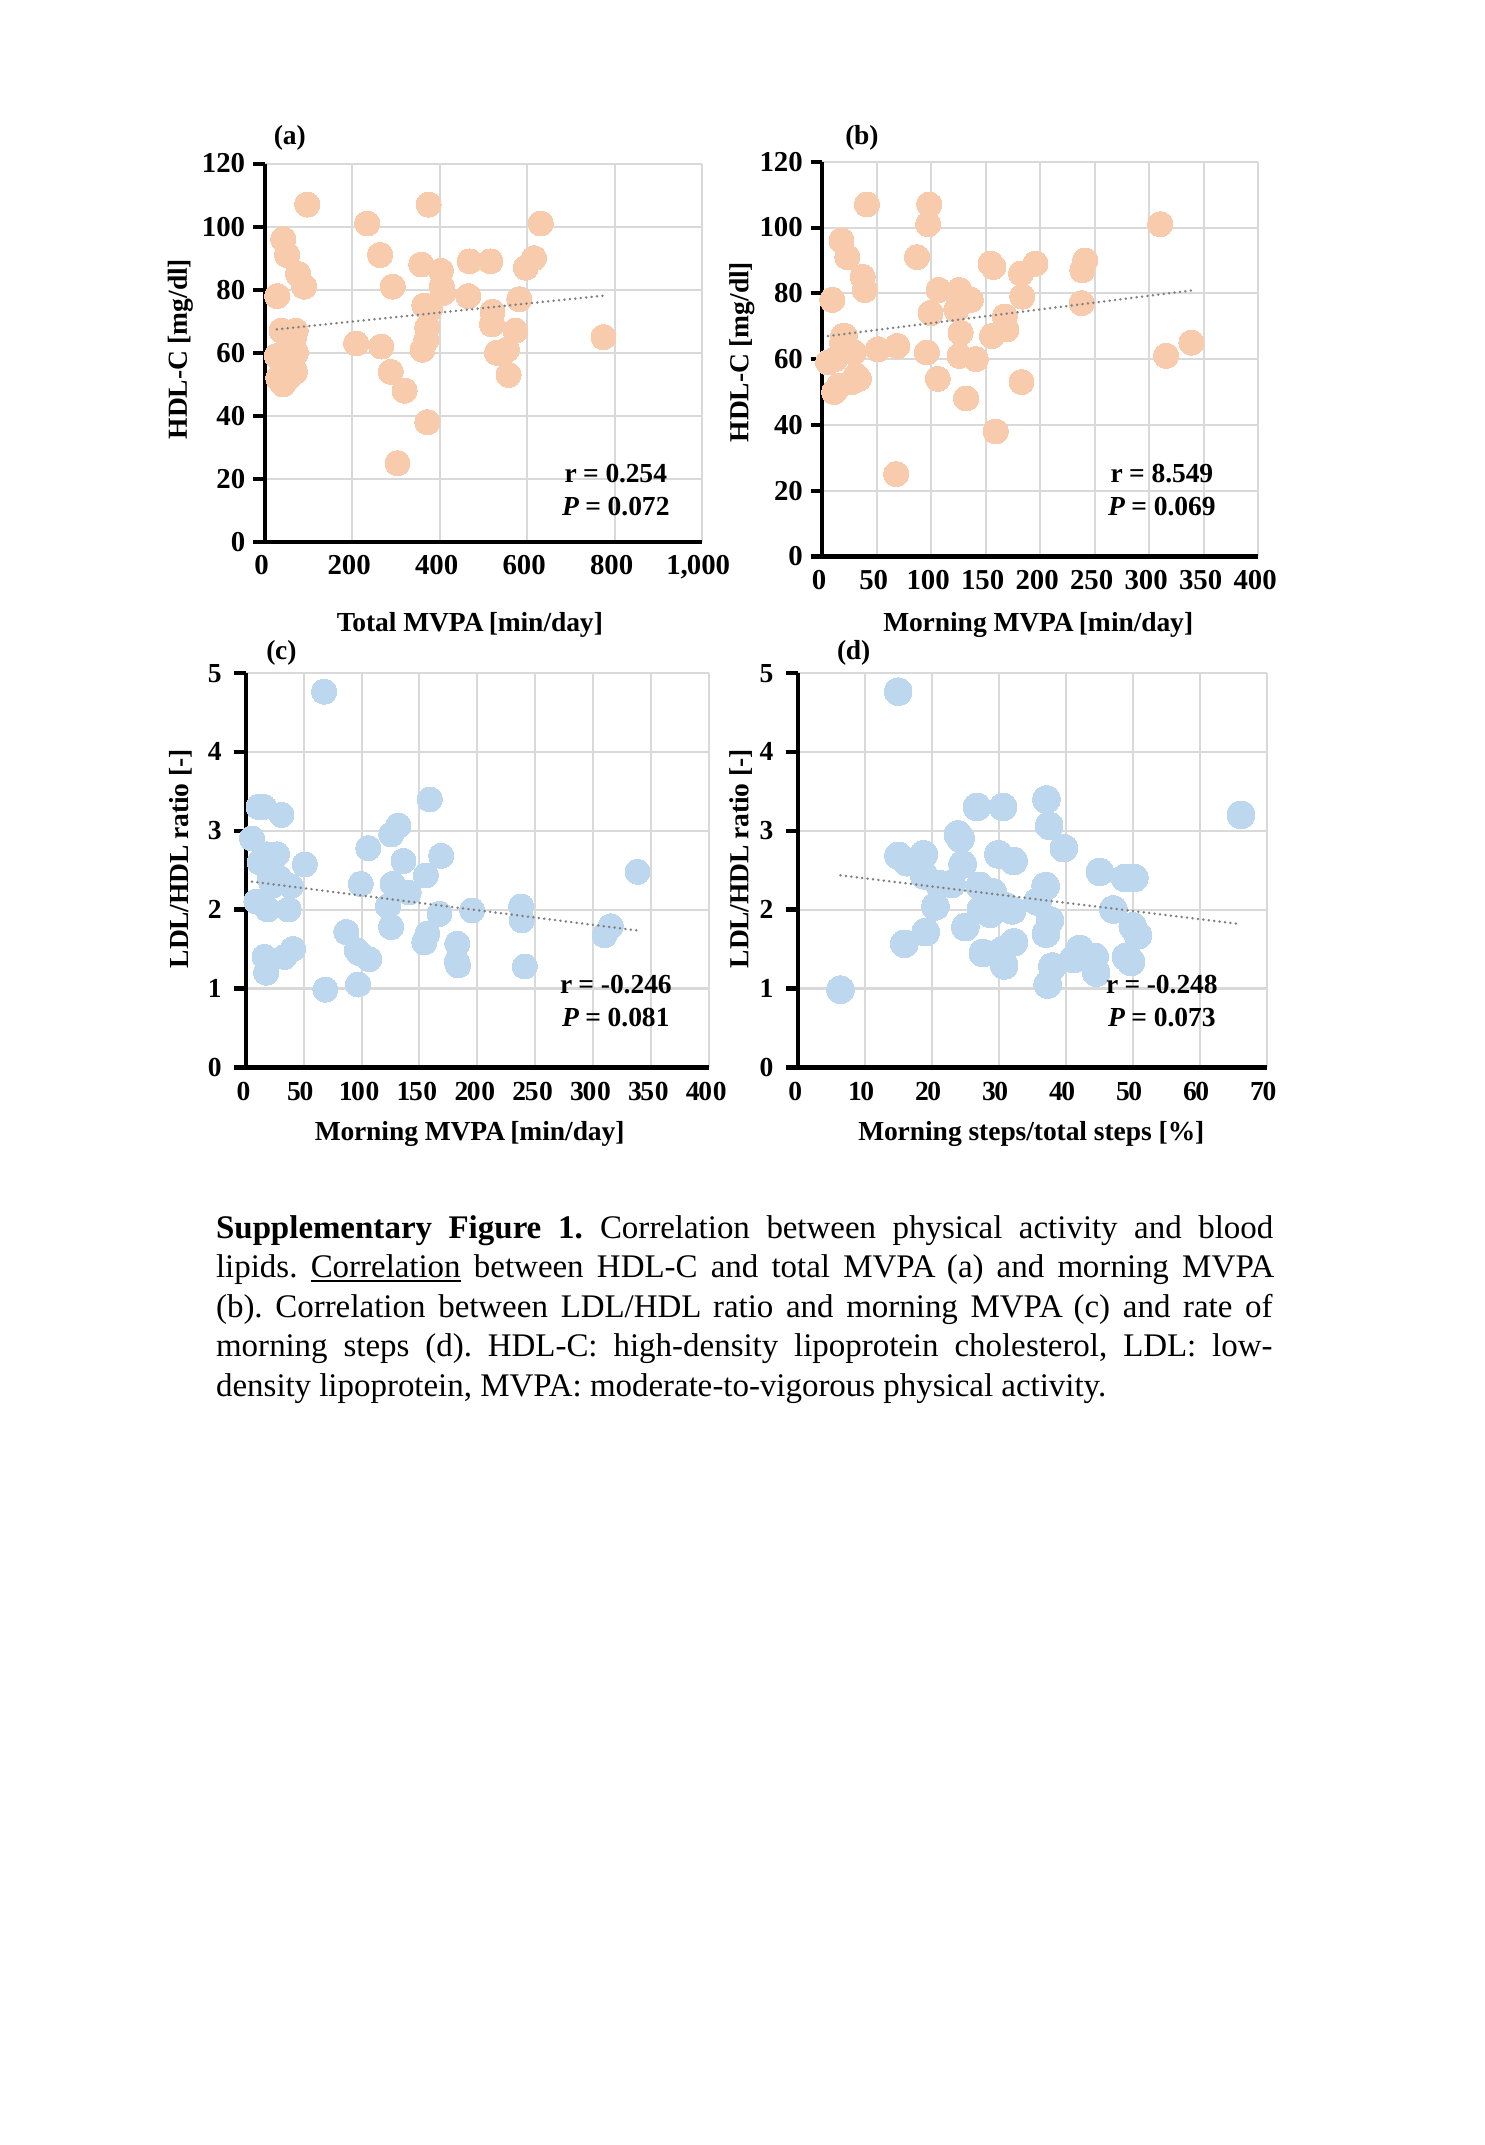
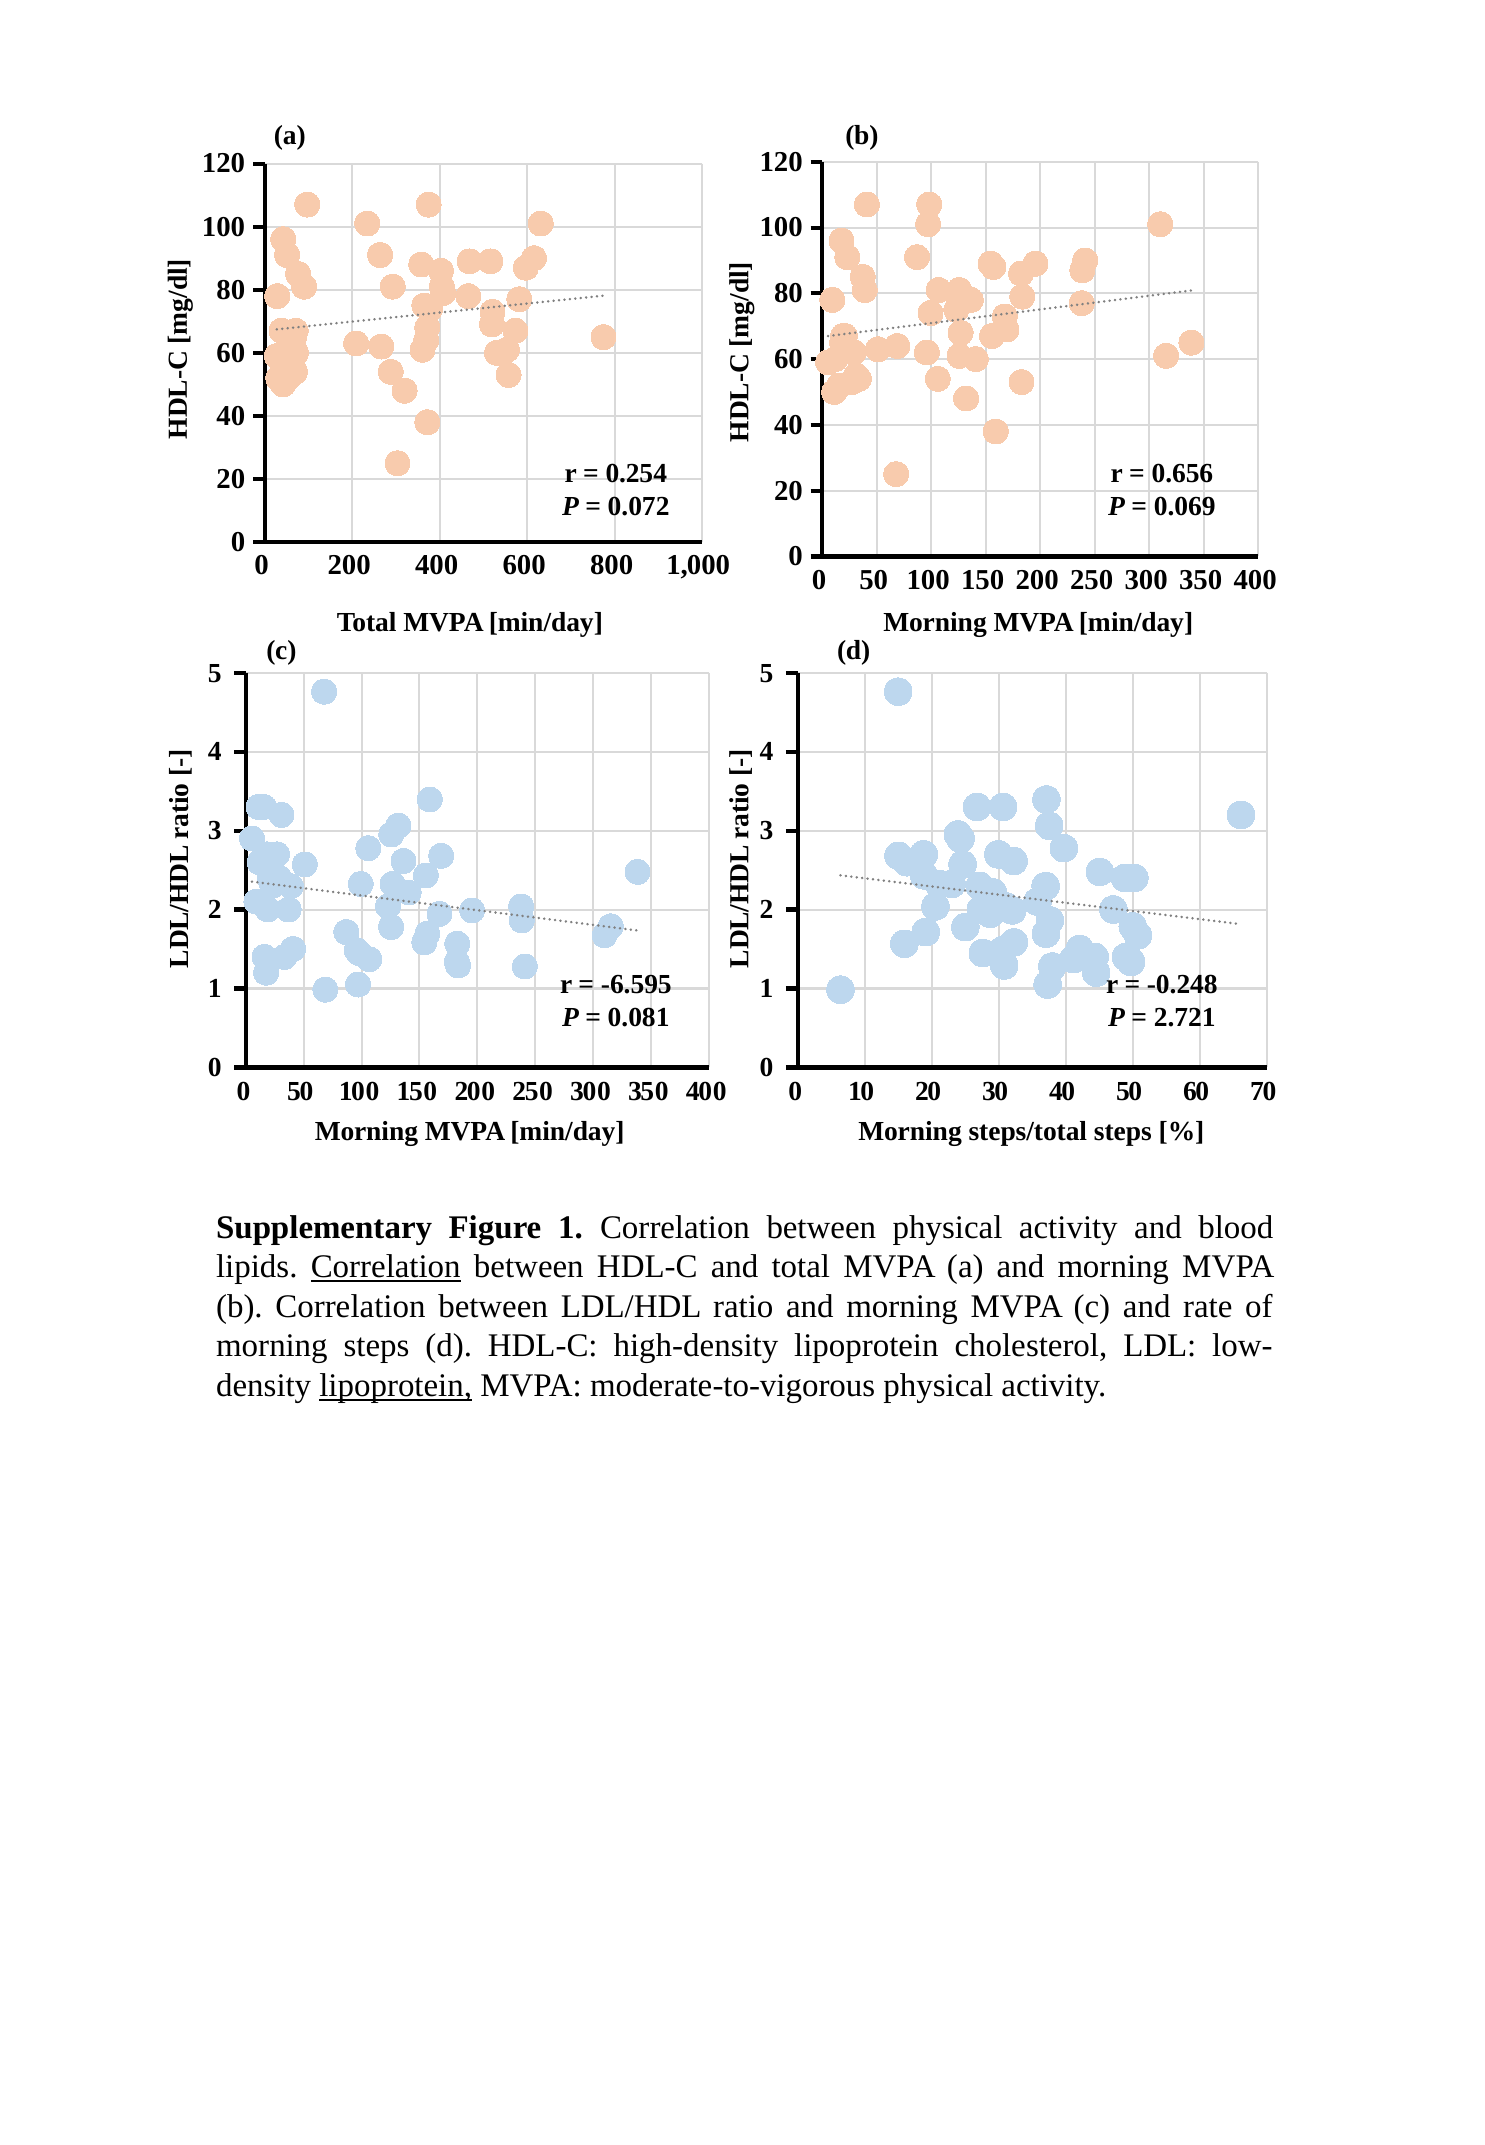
8.549: 8.549 -> 0.656 (1182, 473)
-0.246: -0.246 -> -6.595 (636, 984)
0.073: 0.073 -> 2.721 (1185, 1017)
lipoprotein underline: none -> present (396, 1386)
